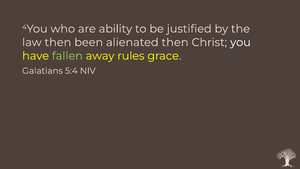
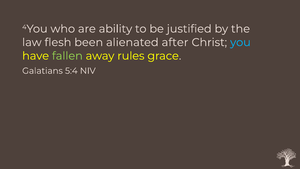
law then: then -> flesh (58, 42)
alienated then: then -> after (175, 42)
you colour: white -> light blue (240, 42)
